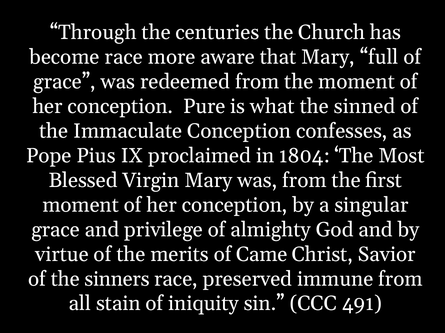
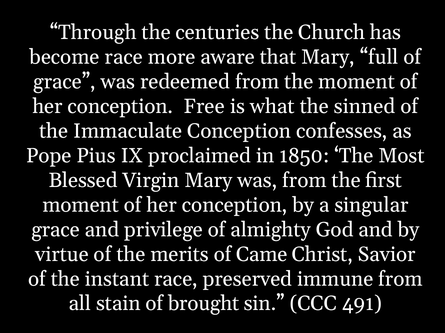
Pure: Pure -> Free (204, 107)
1804: 1804 -> 1850 (304, 156)
sinners: sinners -> instant (117, 280)
iniquity: iniquity -> brought (204, 304)
